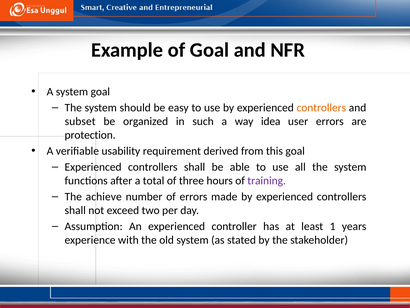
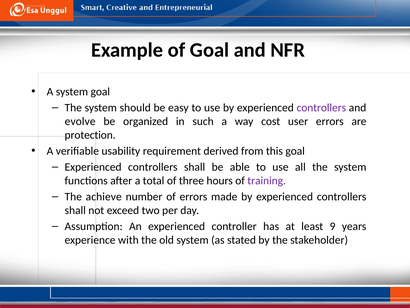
controllers colour: orange -> purple (321, 108)
subset: subset -> evolve (80, 121)
idea: idea -> cost (271, 121)
1: 1 -> 9 (333, 226)
